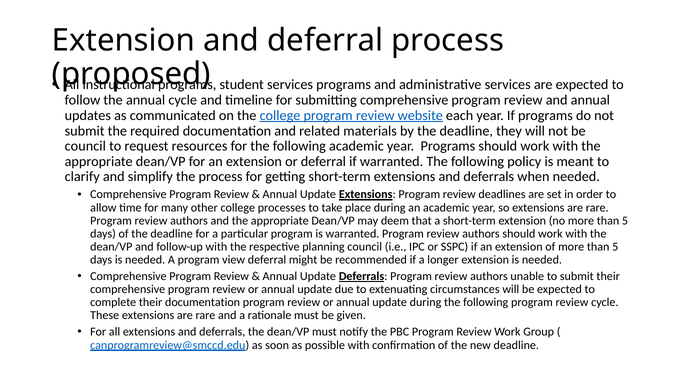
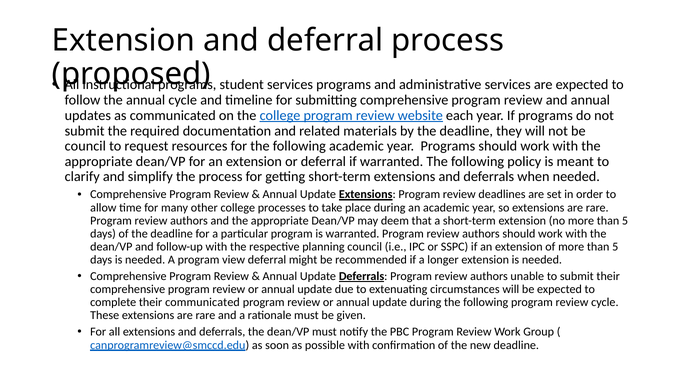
their documentation: documentation -> communicated (202, 302)
